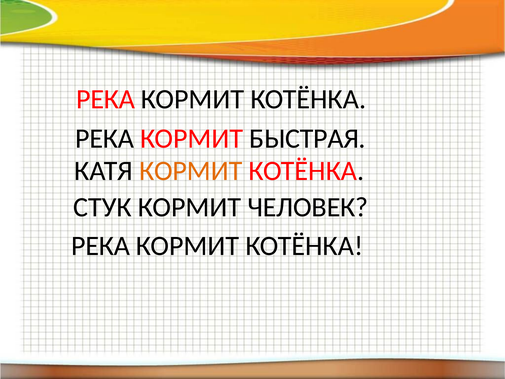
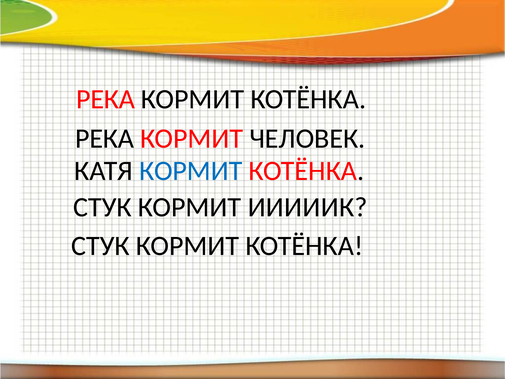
БЫСТРАЯ: БЫСТРАЯ -> ЧЕЛОВЕК (307, 138)
КОРМИТ colour: orange -> blue (191, 171)
ЧЕЛОВЕК: ЧЕЛОВЕК -> ИИИИИК (308, 207)
РЕКА: РЕКА -> СТУК (100, 246)
